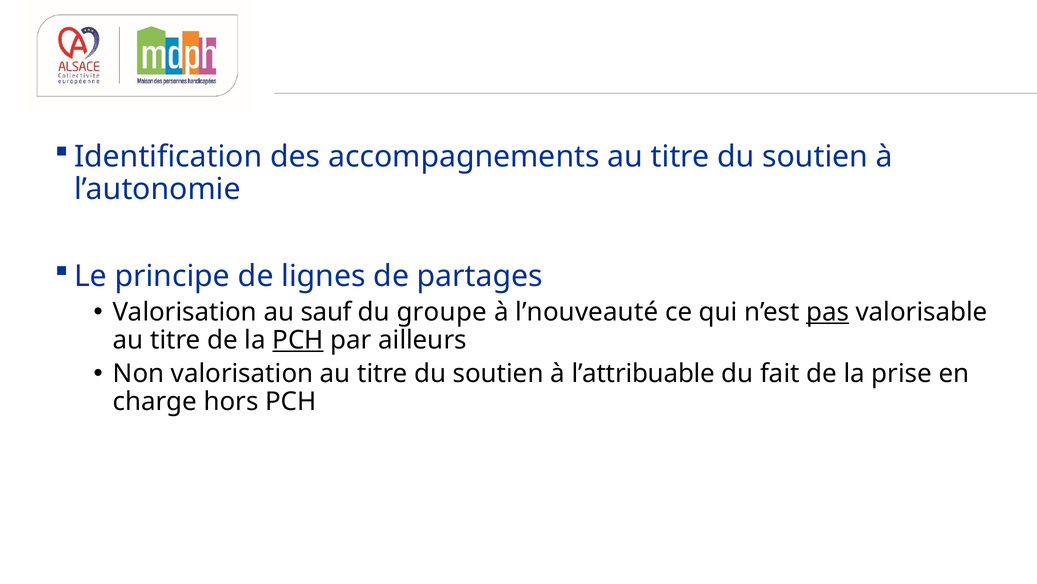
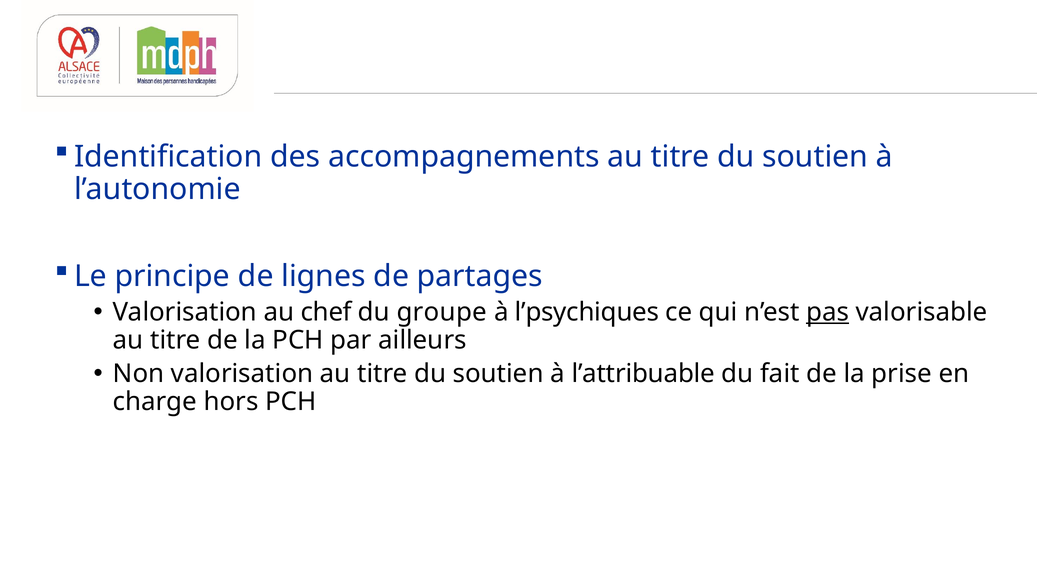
sauf: sauf -> chef (326, 312)
l’nouveauté: l’nouveauté -> l’psychiques (587, 312)
PCH underline: present -> none (298, 340)
